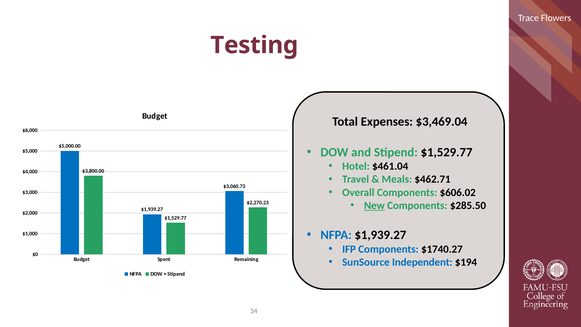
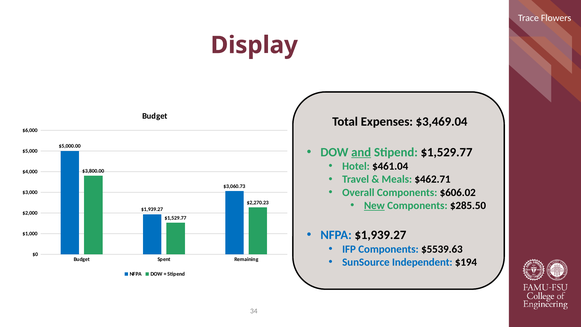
Testing: Testing -> Display (254, 45)
and underline: none -> present (361, 152)
$1740.27: $1740.27 -> $5539.63 (442, 249)
